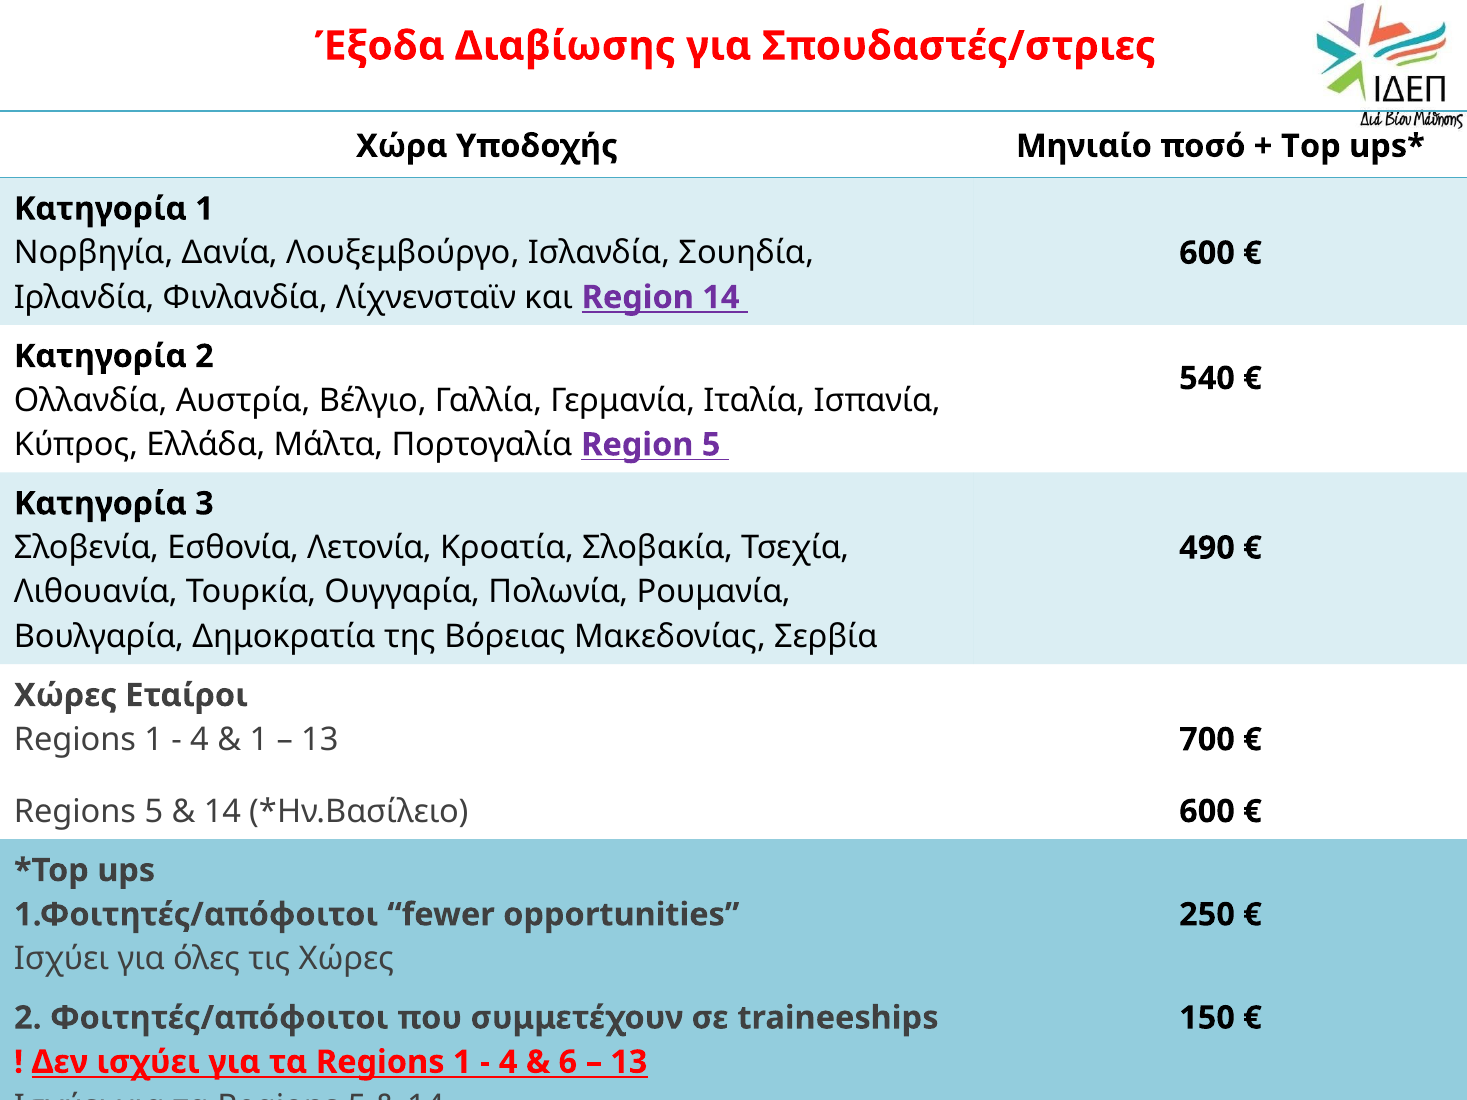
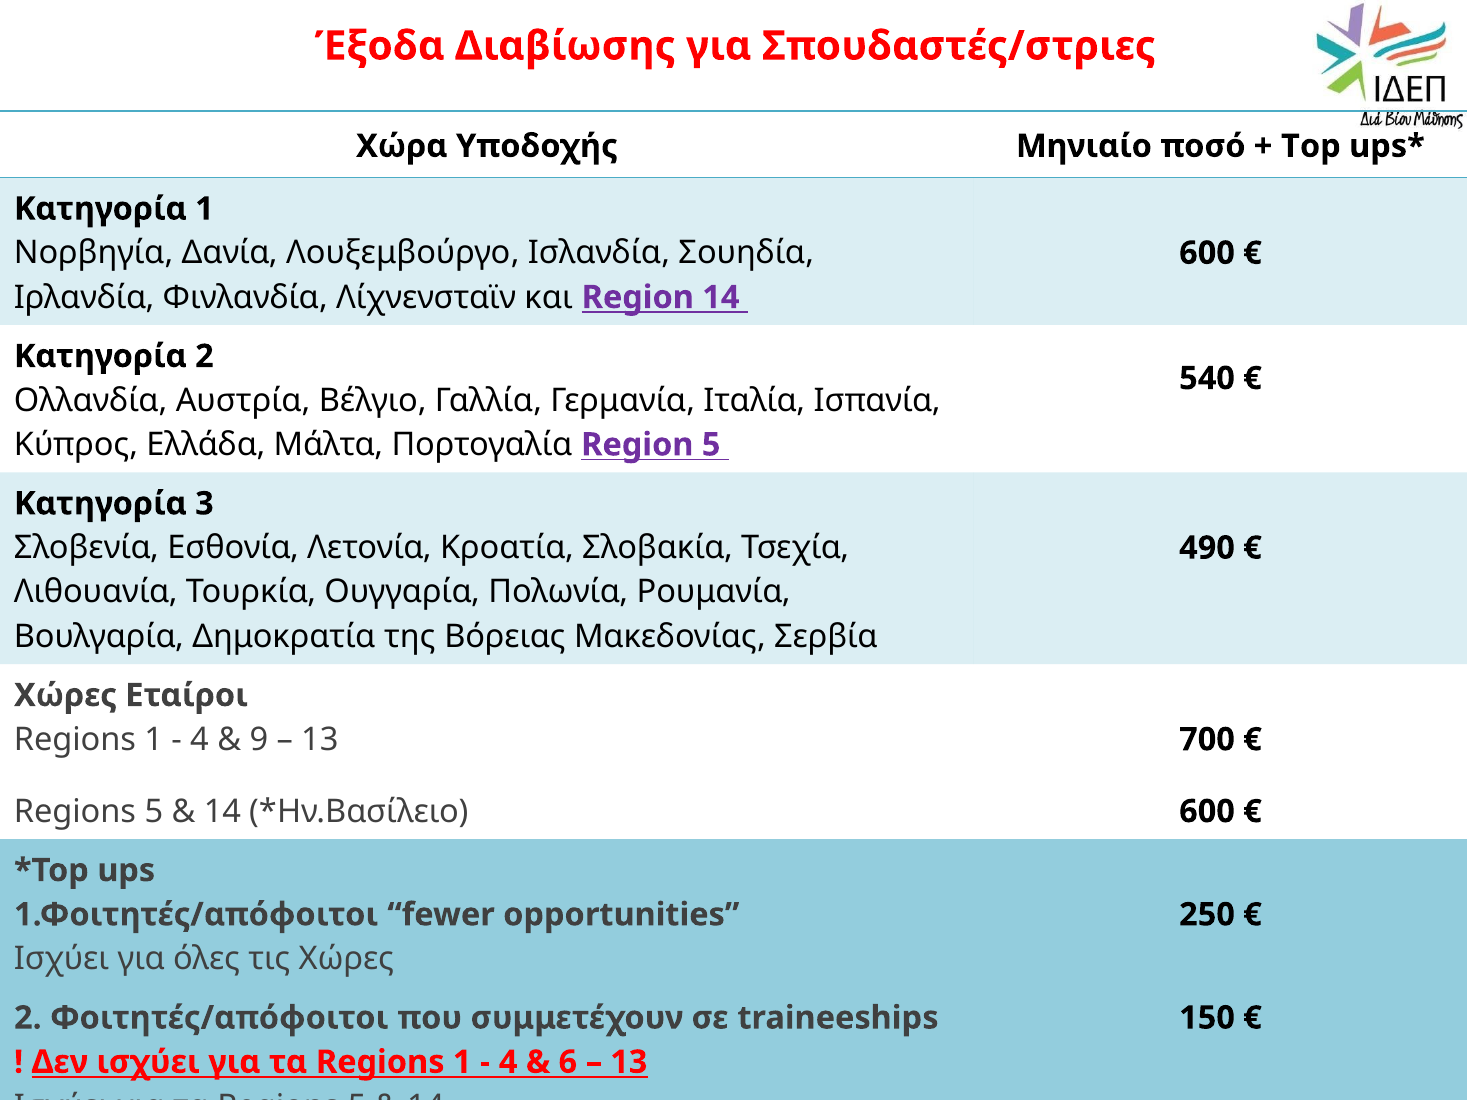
1: 1 -> 9 (259, 740)
